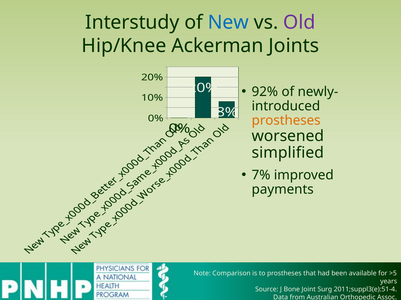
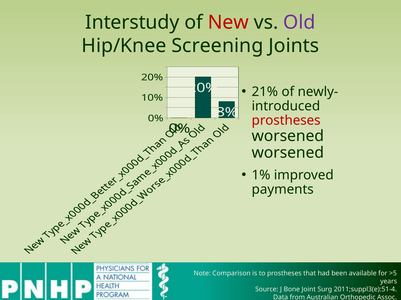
New colour: blue -> red (228, 23)
Ackerman: Ackerman -> Screening (217, 46)
92%: 92% -> 21% (265, 92)
prostheses colour: orange -> red (286, 121)
simplified: simplified -> worsened (288, 153)
7%: 7% -> 1% (261, 176)
